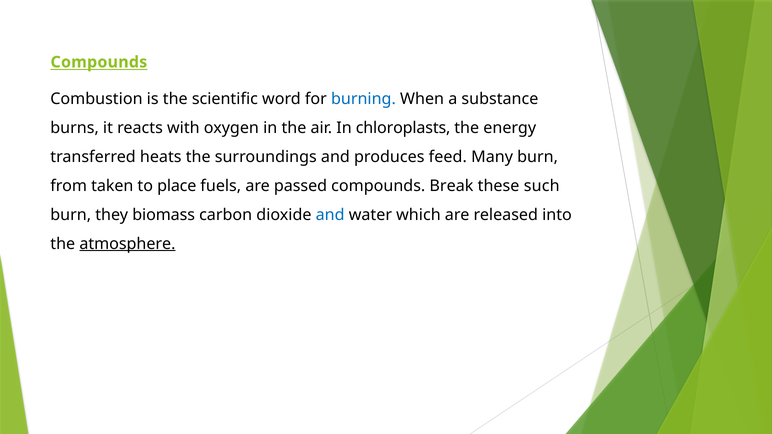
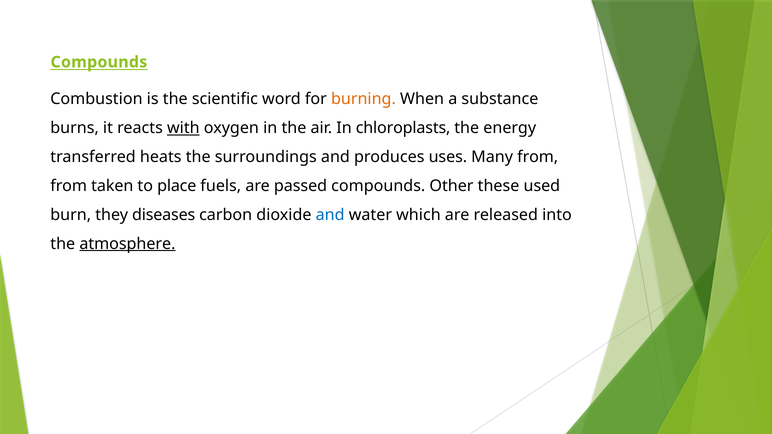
burning colour: blue -> orange (363, 99)
with underline: none -> present (183, 128)
feed: feed -> uses (448, 157)
Many burn: burn -> from (538, 157)
Break: Break -> Other (451, 186)
such: such -> used (542, 186)
biomass: biomass -> diseases (164, 215)
